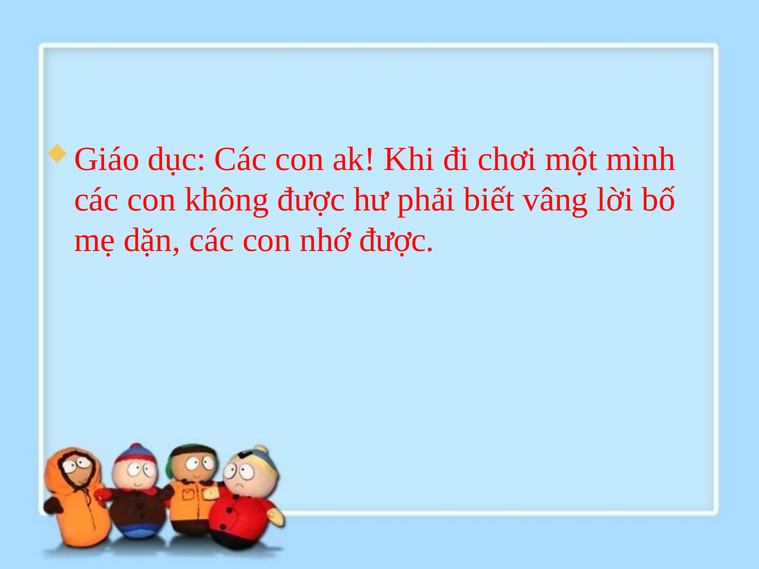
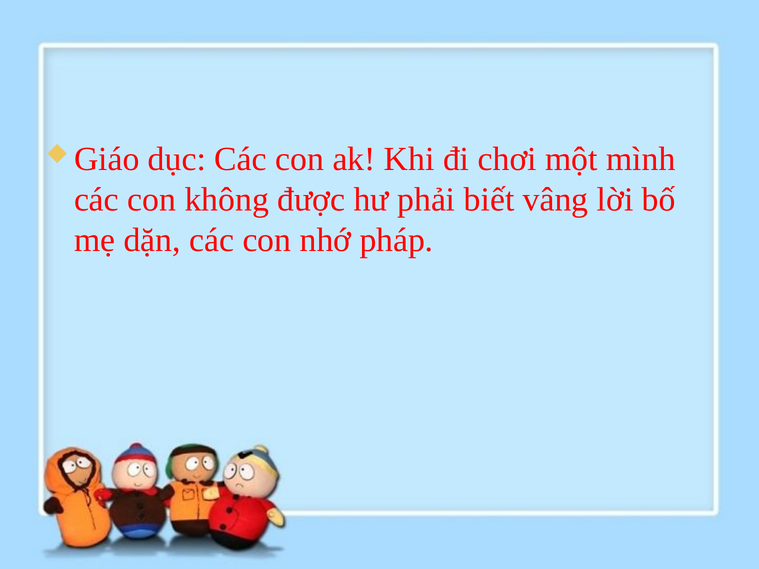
nhớ được: được -> pháp (397, 240)
